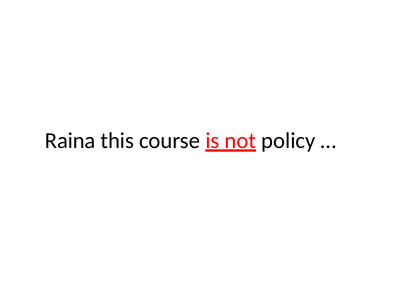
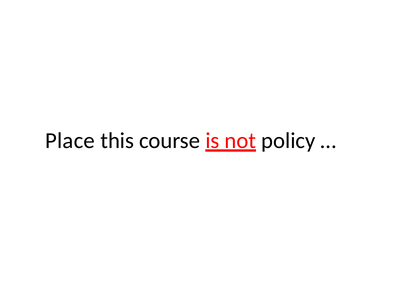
Raina: Raina -> Place (70, 141)
